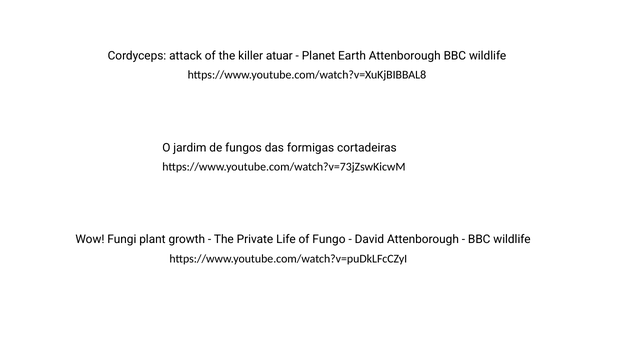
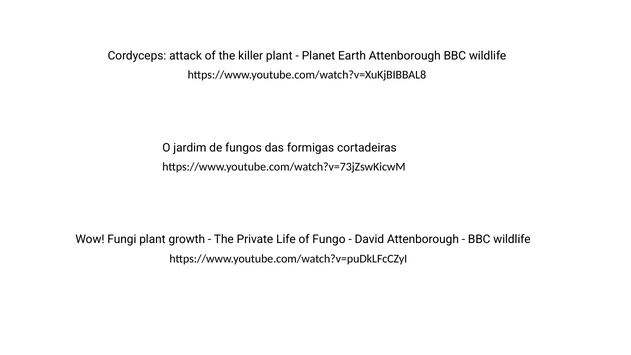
killer atuar: atuar -> plant (279, 56)
